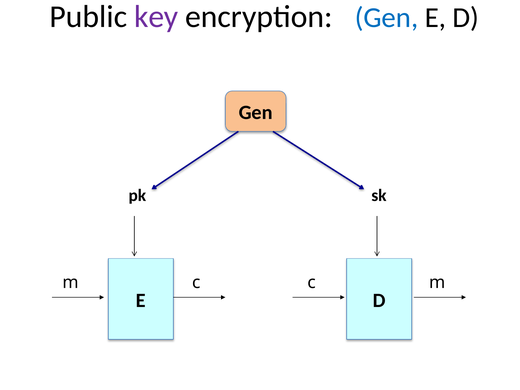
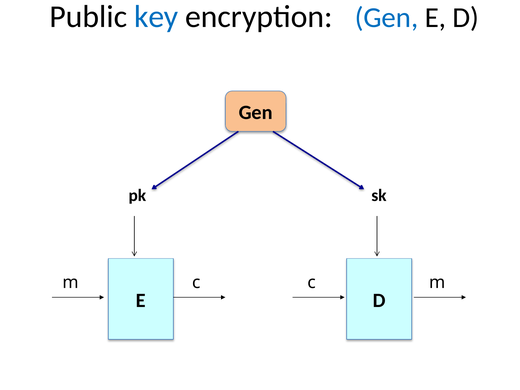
key colour: purple -> blue (156, 17)
